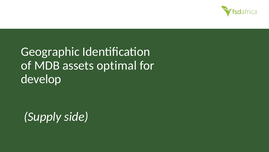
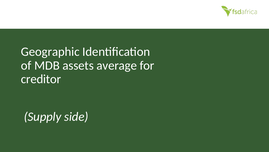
optimal: optimal -> average (117, 65)
develop: develop -> creditor (41, 79)
